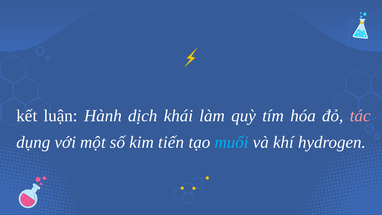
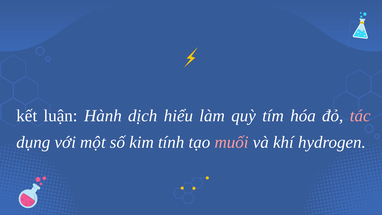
khái: khái -> hiểu (178, 116)
tiến: tiến -> tính (171, 142)
muối colour: light blue -> pink (232, 142)
